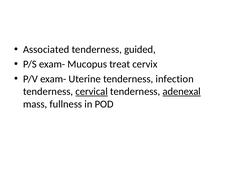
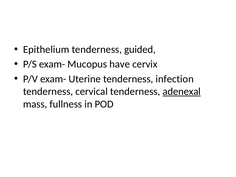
Associated: Associated -> Epithelium (46, 50)
treat: treat -> have (120, 64)
cervical underline: present -> none (92, 91)
